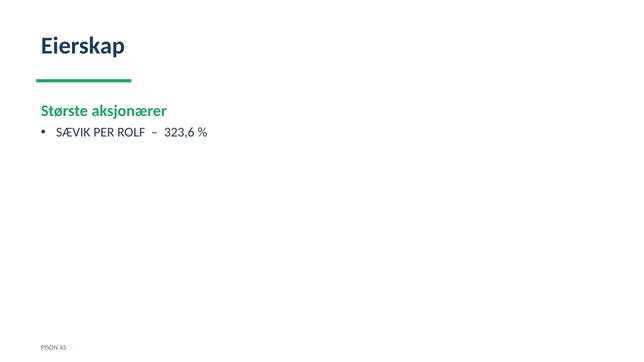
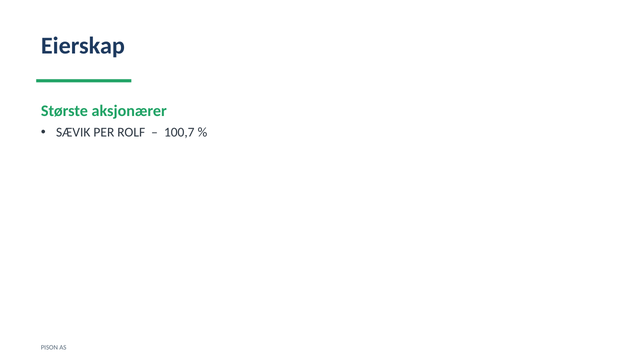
323,6: 323,6 -> 100,7 (179, 132)
